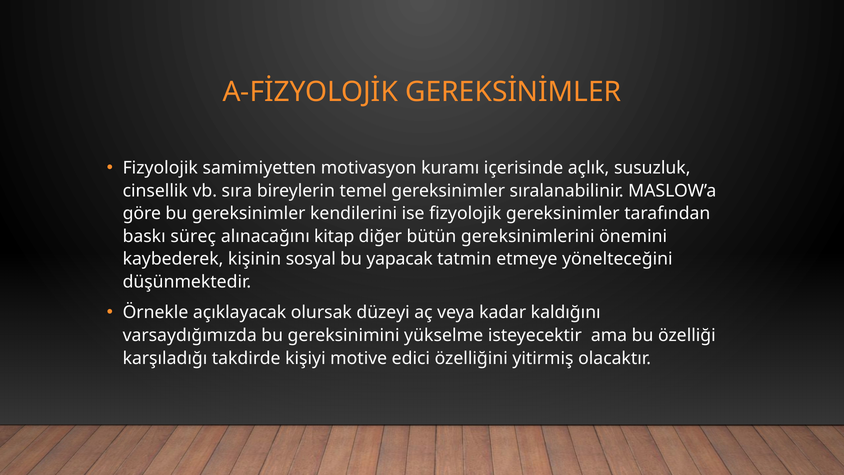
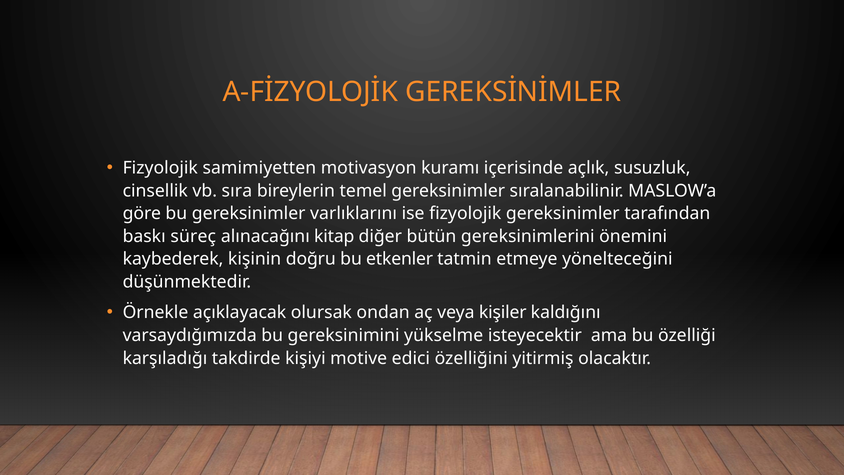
kendilerini: kendilerini -> varlıklarını (354, 213)
sosyal: sosyal -> doğru (311, 259)
yapacak: yapacak -> etkenler (400, 259)
düzeyi: düzeyi -> ondan (383, 312)
kadar: kadar -> kişiler (503, 312)
